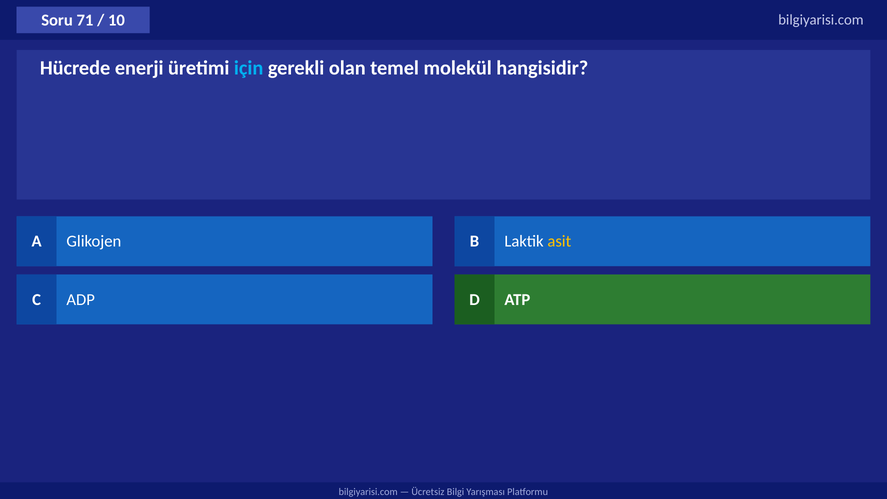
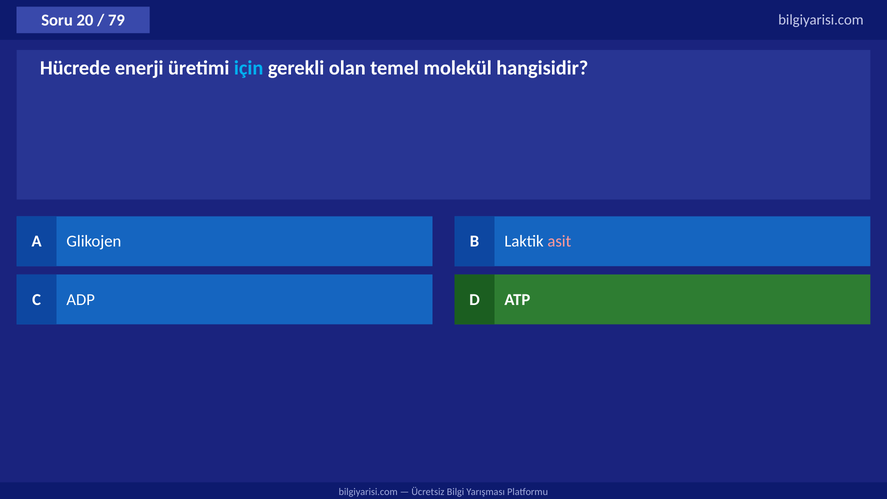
71: 71 -> 20 (85, 20)
10: 10 -> 79 (116, 20)
asit colour: yellow -> pink (559, 241)
